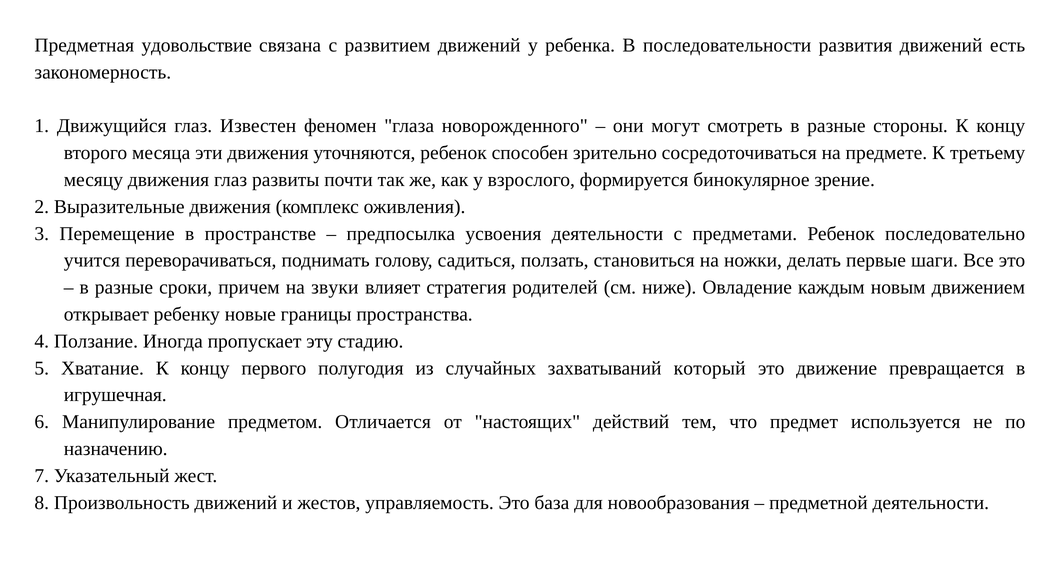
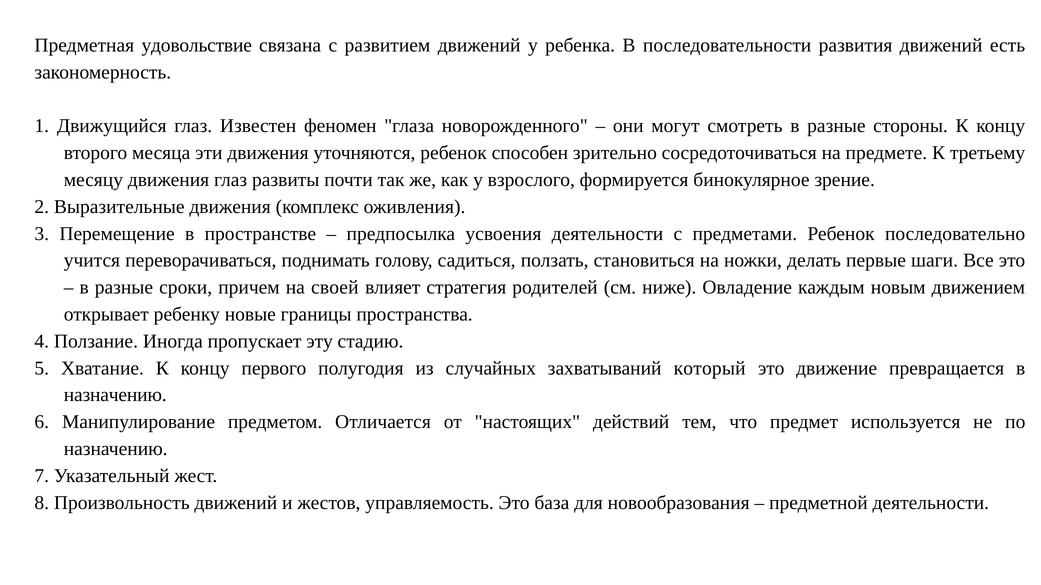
звуки: звуки -> своей (335, 288)
игрушечная: игрушечная -> назначению (115, 395)
